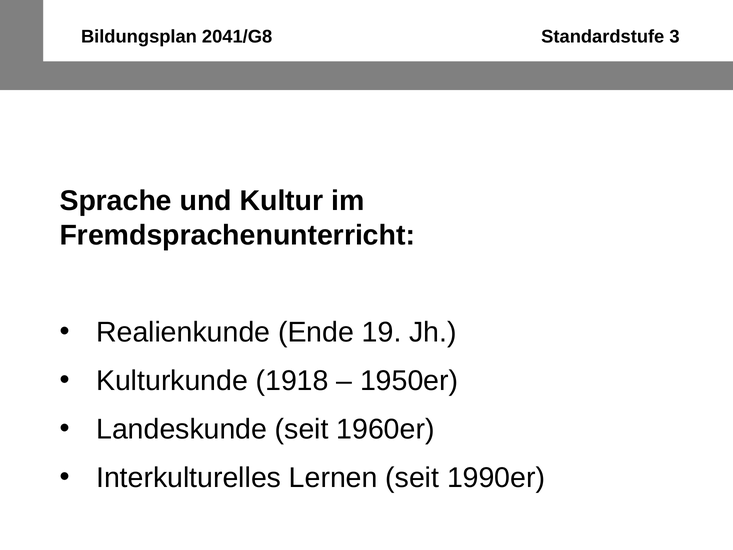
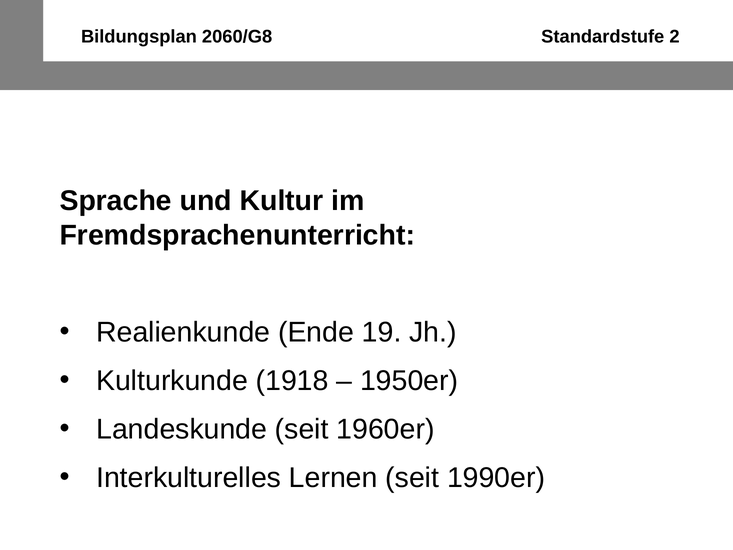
2041/G8: 2041/G8 -> 2060/G8 (237, 37)
3: 3 -> 2 (675, 37)
